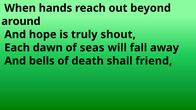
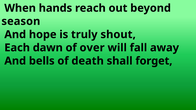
around: around -> season (21, 21)
seas: seas -> over (92, 48)
friend: friend -> forget (154, 61)
